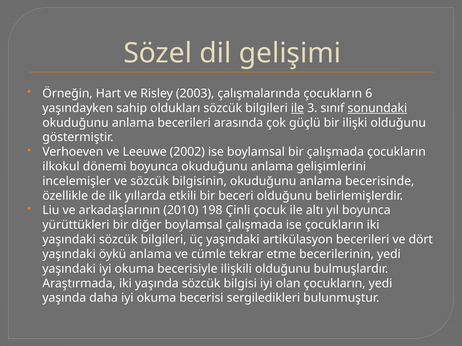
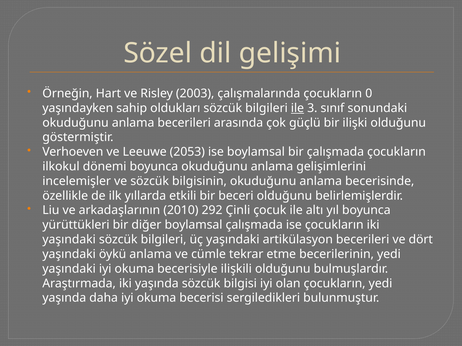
6: 6 -> 0 (369, 94)
sonundaki underline: present -> none (377, 108)
2002: 2002 -> 2053 (187, 152)
198: 198 -> 292 (212, 211)
